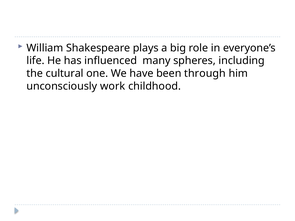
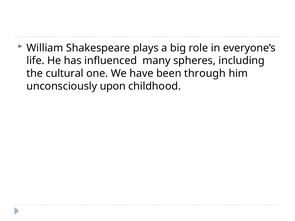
work: work -> upon (113, 86)
